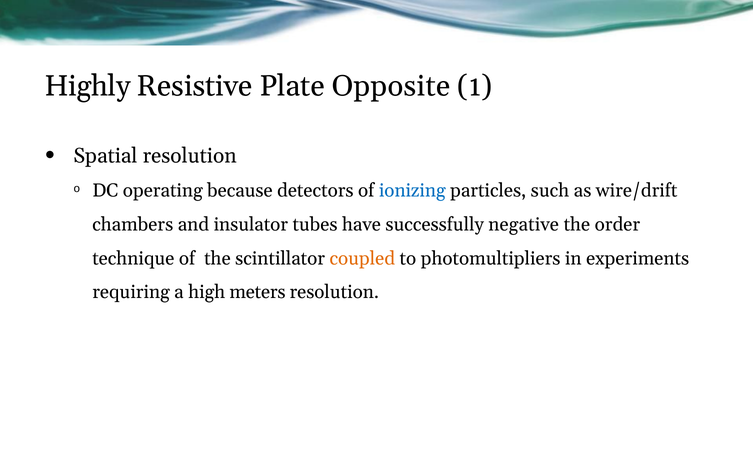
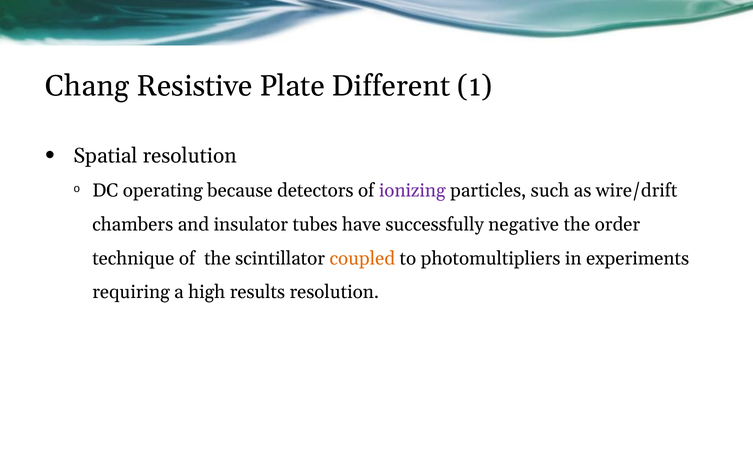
Highly: Highly -> Chang (87, 86)
Opposite: Opposite -> Different (391, 86)
ionizing colour: blue -> purple (412, 191)
meters: meters -> results (257, 293)
